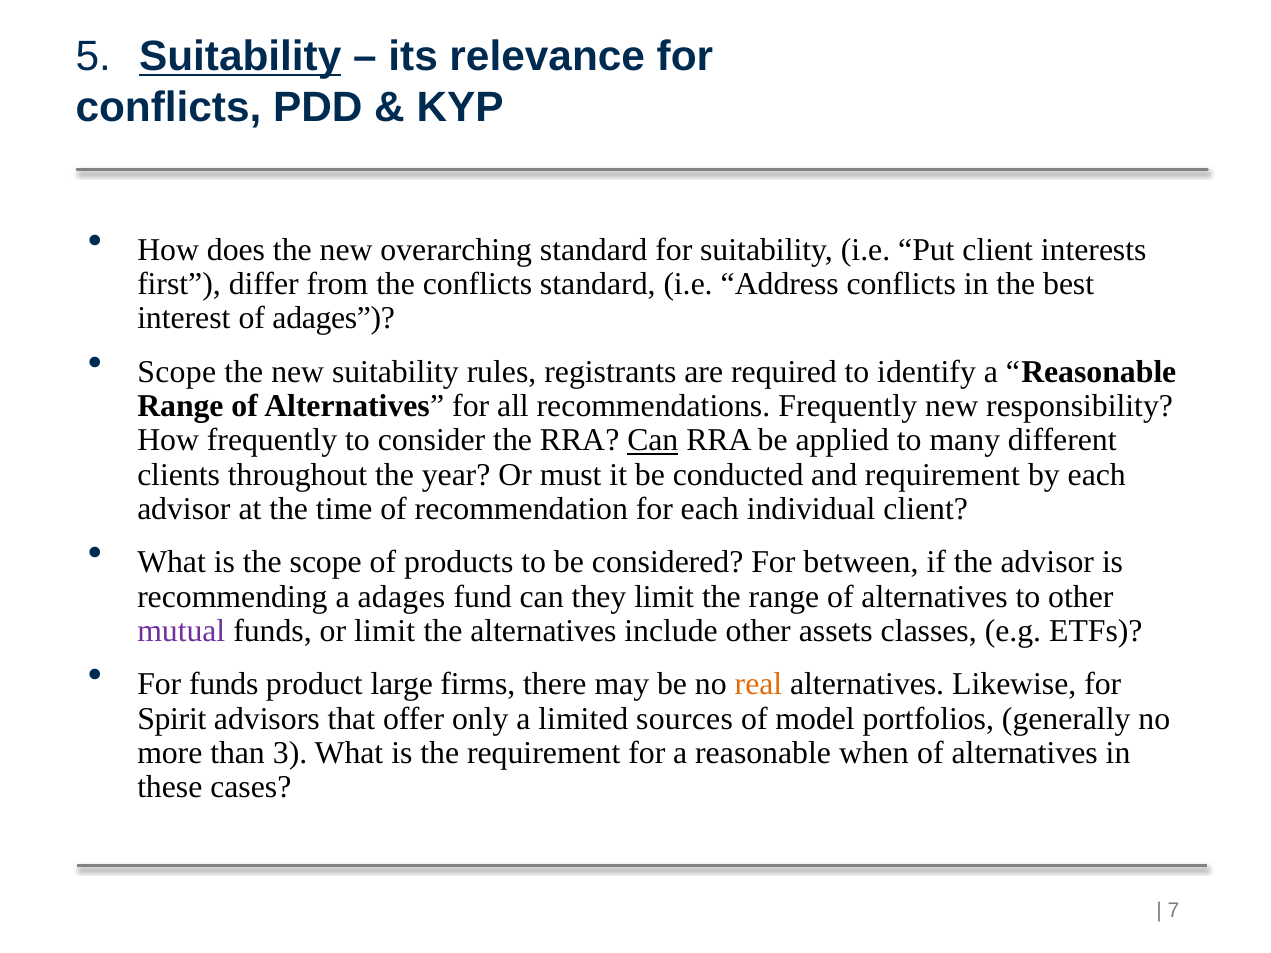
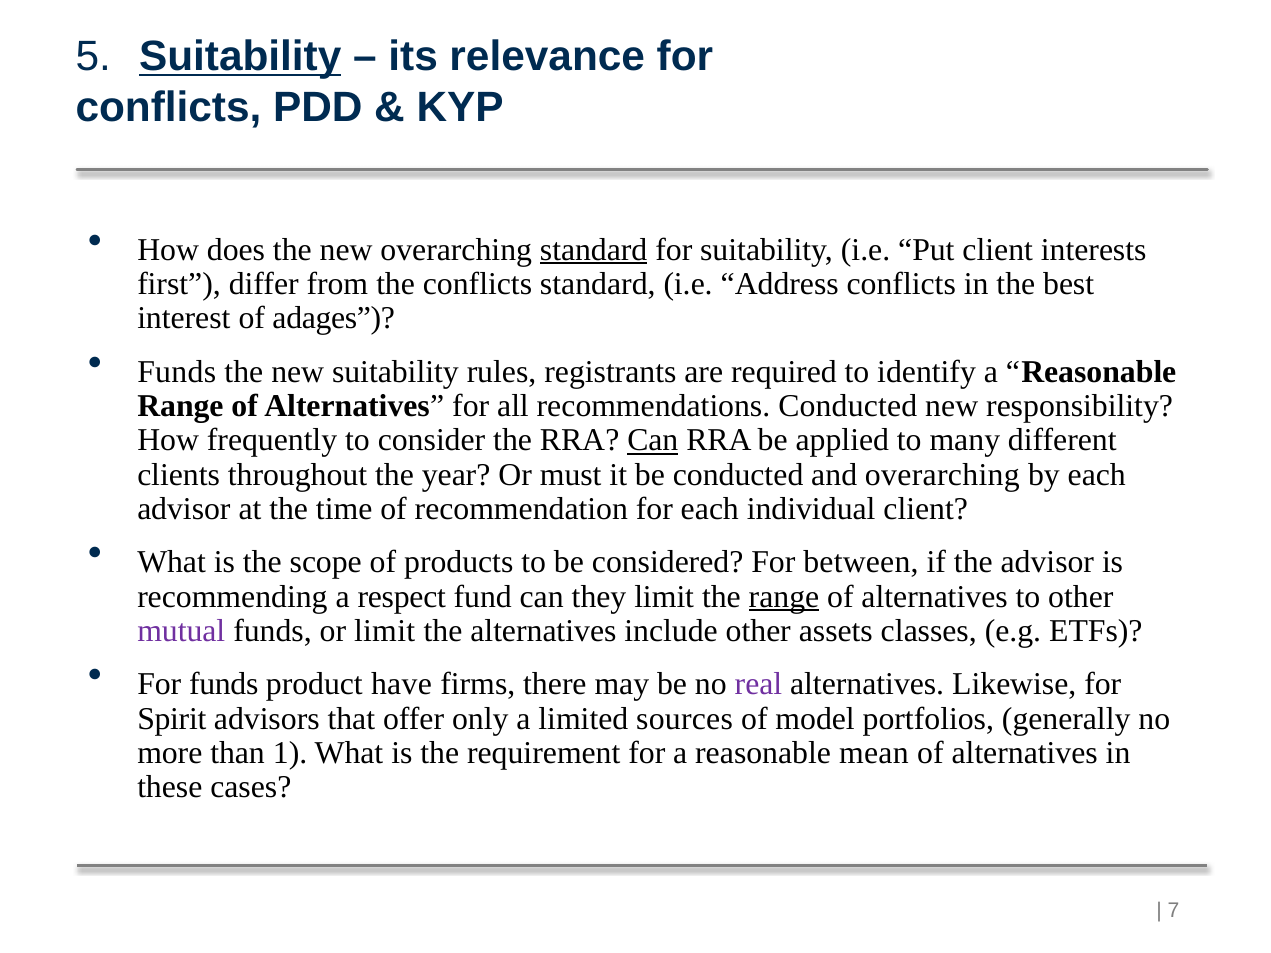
standard underline: none -> present (594, 250)
Scope: Scope -> Funds (177, 372)
recommendations Frequently: Frequently -> Conducted (848, 406)
and requirement: requirement -> overarching (942, 475)
a adages: adages -> respect (402, 597)
range underline: none -> present (784, 597)
large: large -> have (401, 684)
real colour: orange -> purple (758, 684)
3: 3 -> 1 (290, 753)
when: when -> mean (874, 753)
